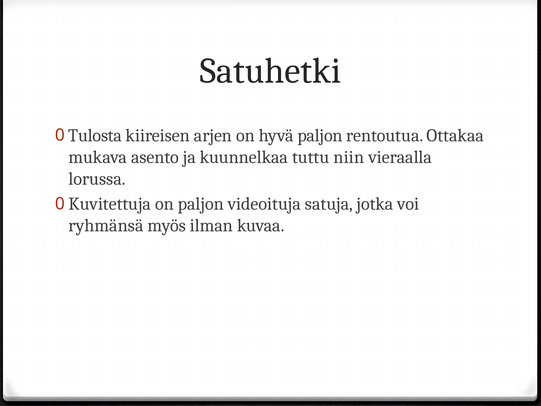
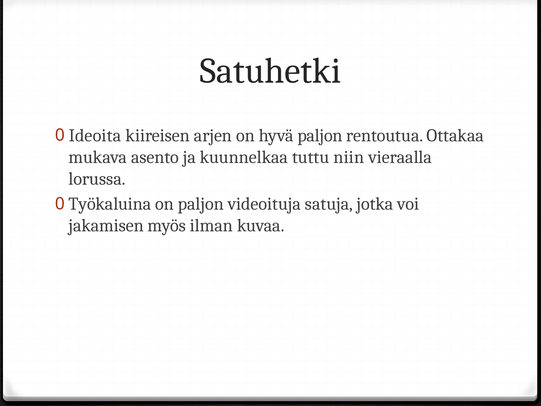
Tulosta: Tulosta -> Ideoita (95, 135)
Kuvitettuja: Kuvitettuja -> Työkaluina (110, 204)
ryhmänsä: ryhmänsä -> jakamisen (106, 226)
